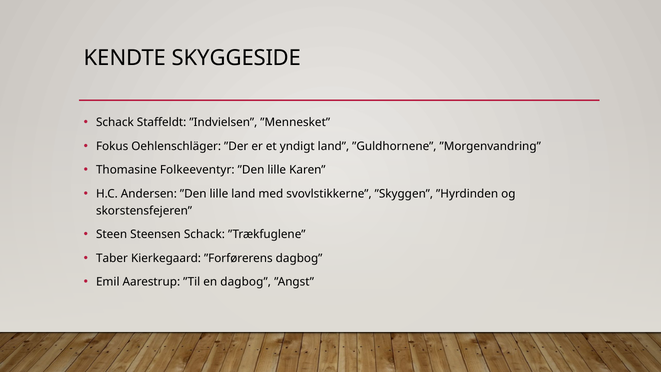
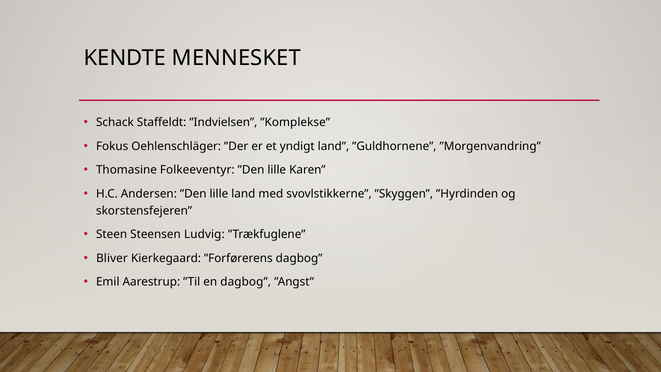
SKYGGESIDE: SKYGGESIDE -> MENNESKET (236, 58)
”Mennesket: ”Mennesket -> ”Komplekse (295, 122)
Steensen Schack: Schack -> Ludvig (204, 234)
Taber: Taber -> Bliver (112, 258)
